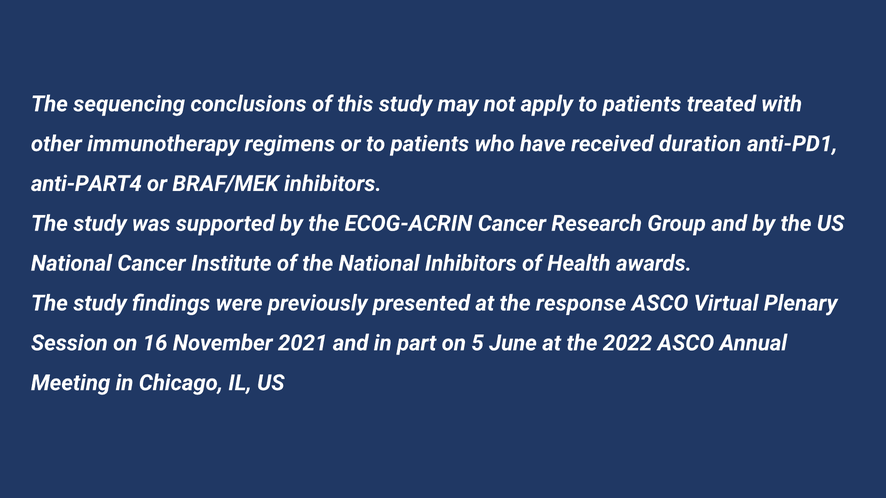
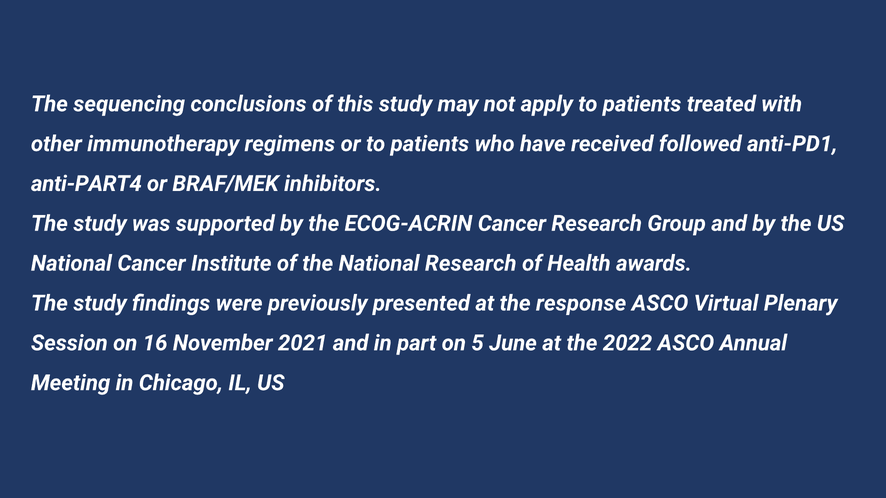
duration: duration -> followed (700, 144)
National Inhibitors: Inhibitors -> Research (471, 264)
